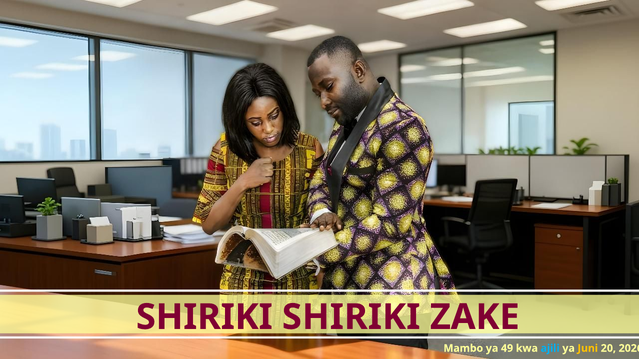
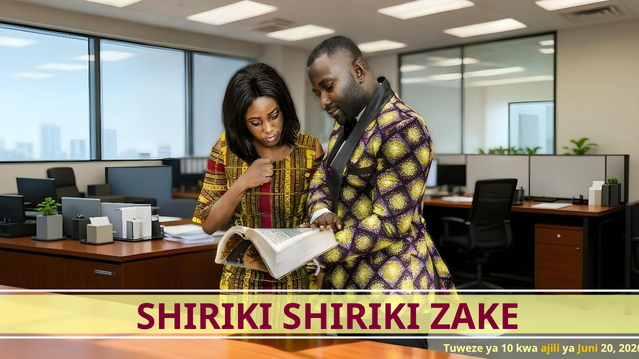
Mambo: Mambo -> Tuweze (463, 349)
49: 49 -> 10 (507, 349)
ajili colour: light blue -> yellow (550, 349)
